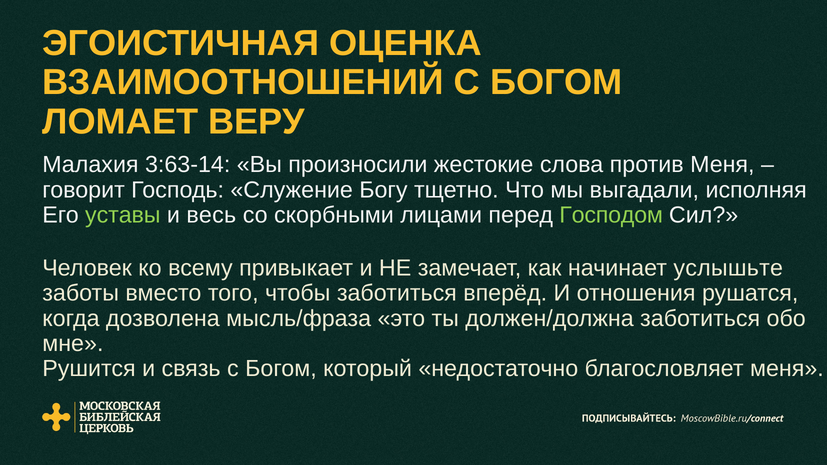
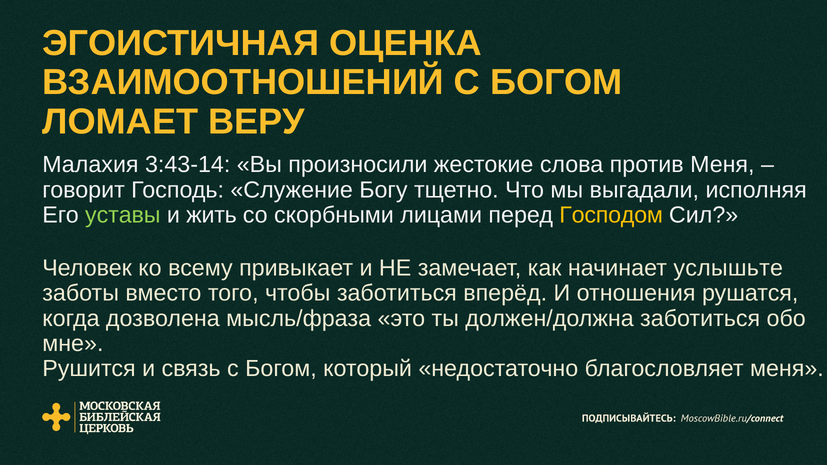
3:63-14: 3:63-14 -> 3:43-14 (188, 165)
весь: весь -> жить (211, 215)
Господом colour: light green -> yellow (611, 215)
